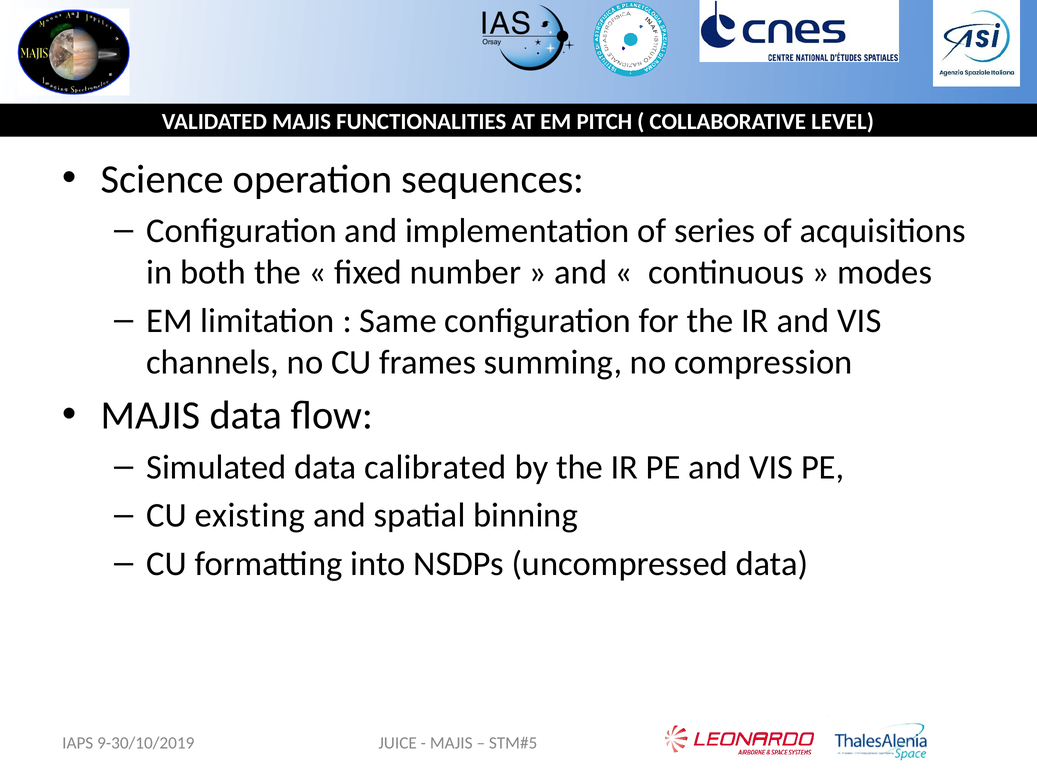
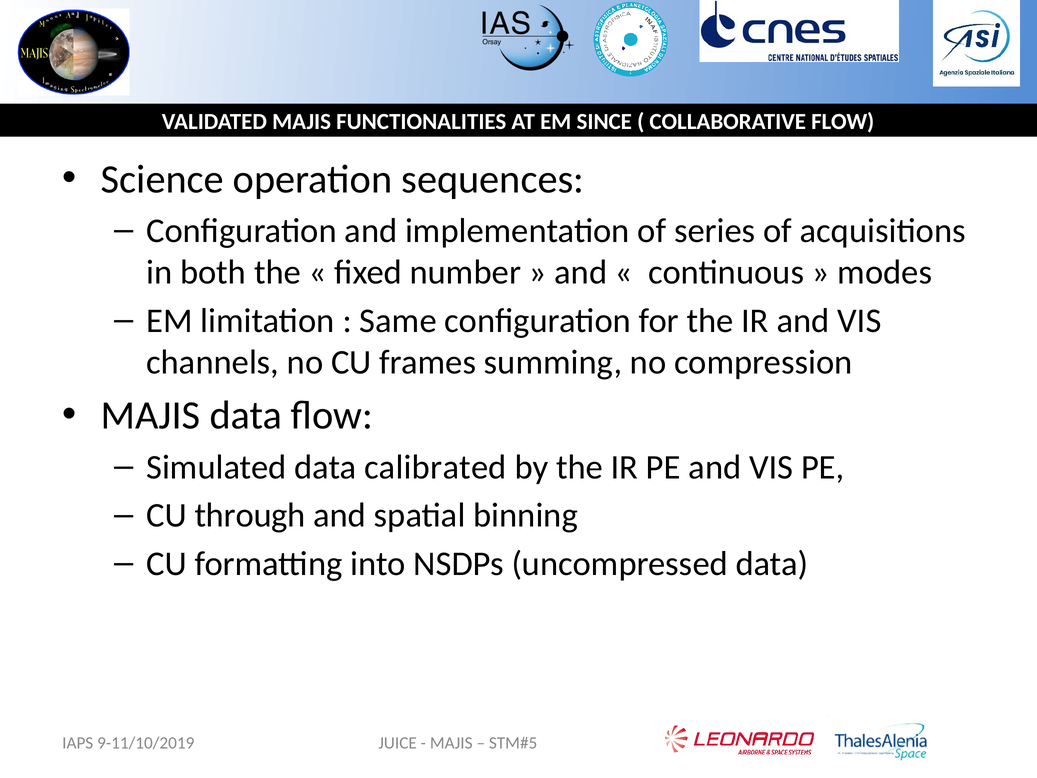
PITCH: PITCH -> SINCE (604, 122)
COLLABORATIVE LEVEL: LEVEL -> FLOW (843, 122)
existing: existing -> through (250, 515)
9-30/10/2019: 9-30/10/2019 -> 9-11/10/2019 (146, 743)
